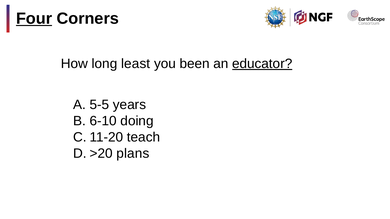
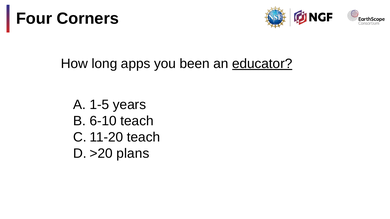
Four underline: present -> none (34, 18)
least: least -> apps (136, 64)
5-5: 5-5 -> 1-5 (99, 105)
6-10 doing: doing -> teach (137, 121)
